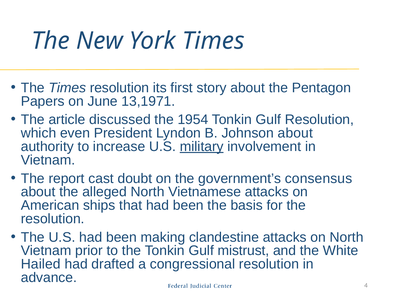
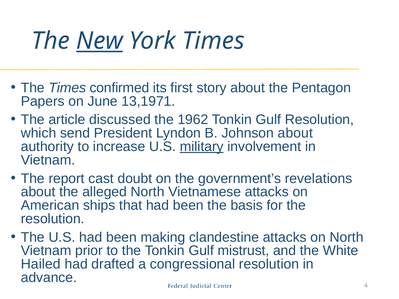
New underline: none -> present (100, 41)
Times resolution: resolution -> confirmed (119, 88)
1954: 1954 -> 1962 (193, 120)
even: even -> send (75, 133)
consensus: consensus -> revelations (319, 179)
